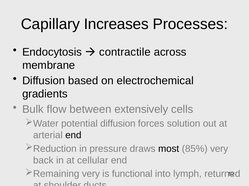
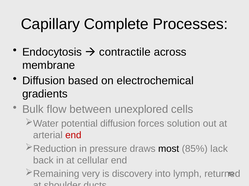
Increases: Increases -> Complete (116, 24)
extensively: extensively -> unexplored (141, 110)
end colour: black -> red (73, 136)
85% very: very -> lack (219, 149)
functional: functional -> discovery (132, 174)
